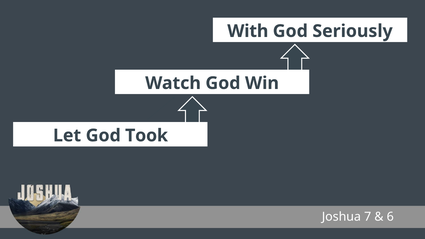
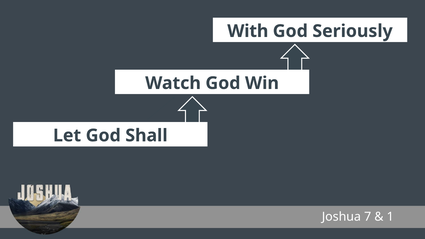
Took: Took -> Shall (146, 136)
6: 6 -> 1 (390, 217)
